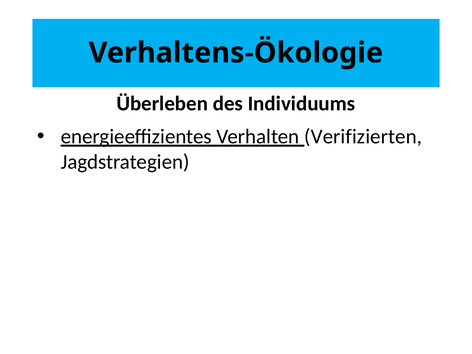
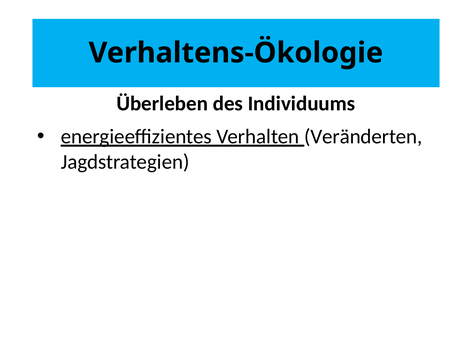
Verifizierten: Verifizierten -> Veränderten (363, 137)
